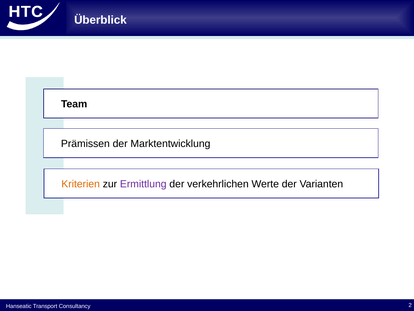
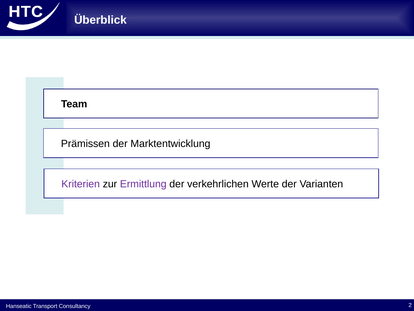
Kriterien colour: orange -> purple (81, 184)
